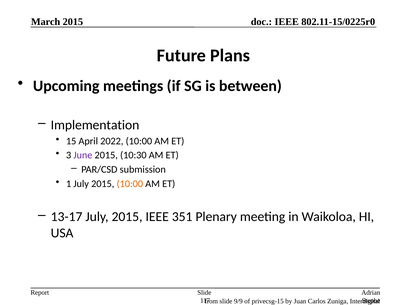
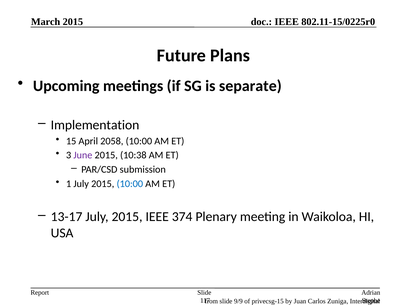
between: between -> separate (250, 86)
2022: 2022 -> 2058 (112, 141)
10:30: 10:30 -> 10:38 (133, 155)
10:00 colour: orange -> blue (130, 184)
351: 351 -> 374 (182, 217)
